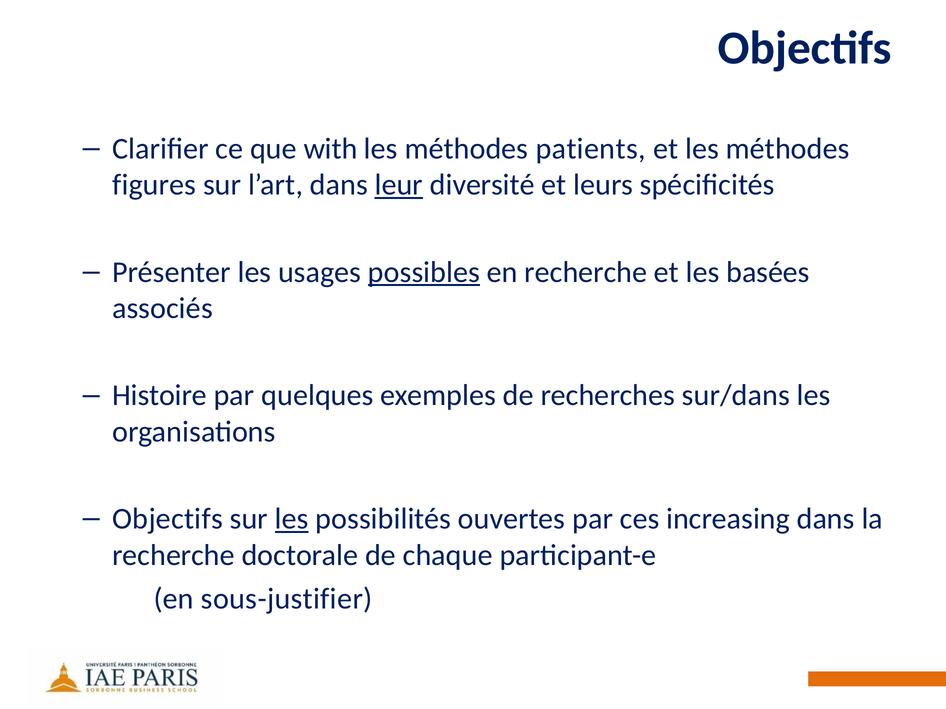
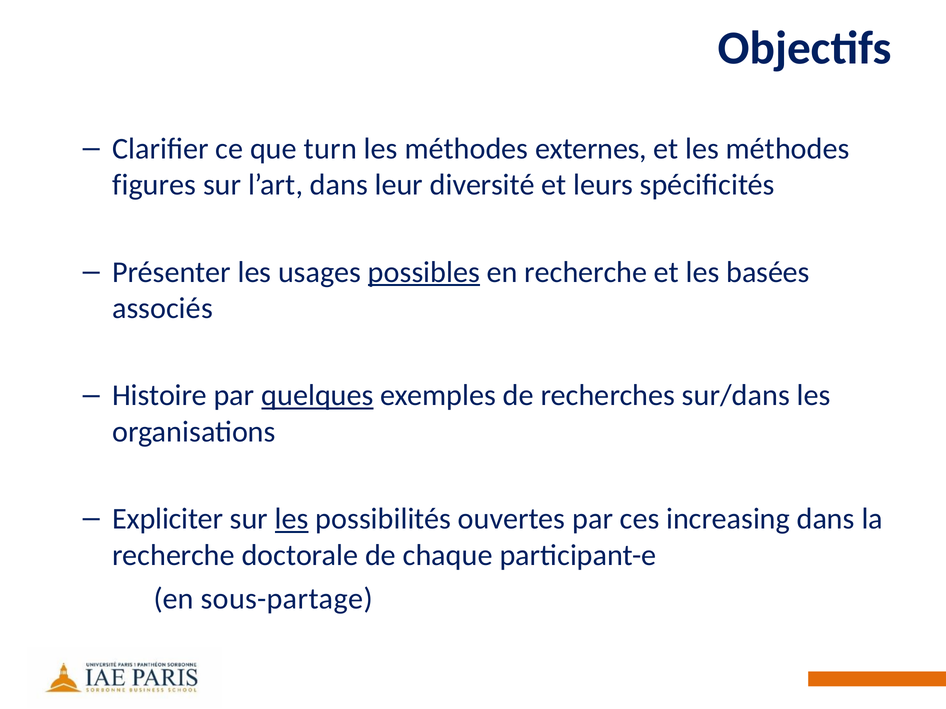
with: with -> turn (330, 149)
patients: patients -> externes (591, 149)
leur underline: present -> none (399, 185)
quelques underline: none -> present (317, 396)
Objectifs: Objectifs -> Expliciter (168, 519)
sous-justifier: sous-justifier -> sous-partage (287, 599)
